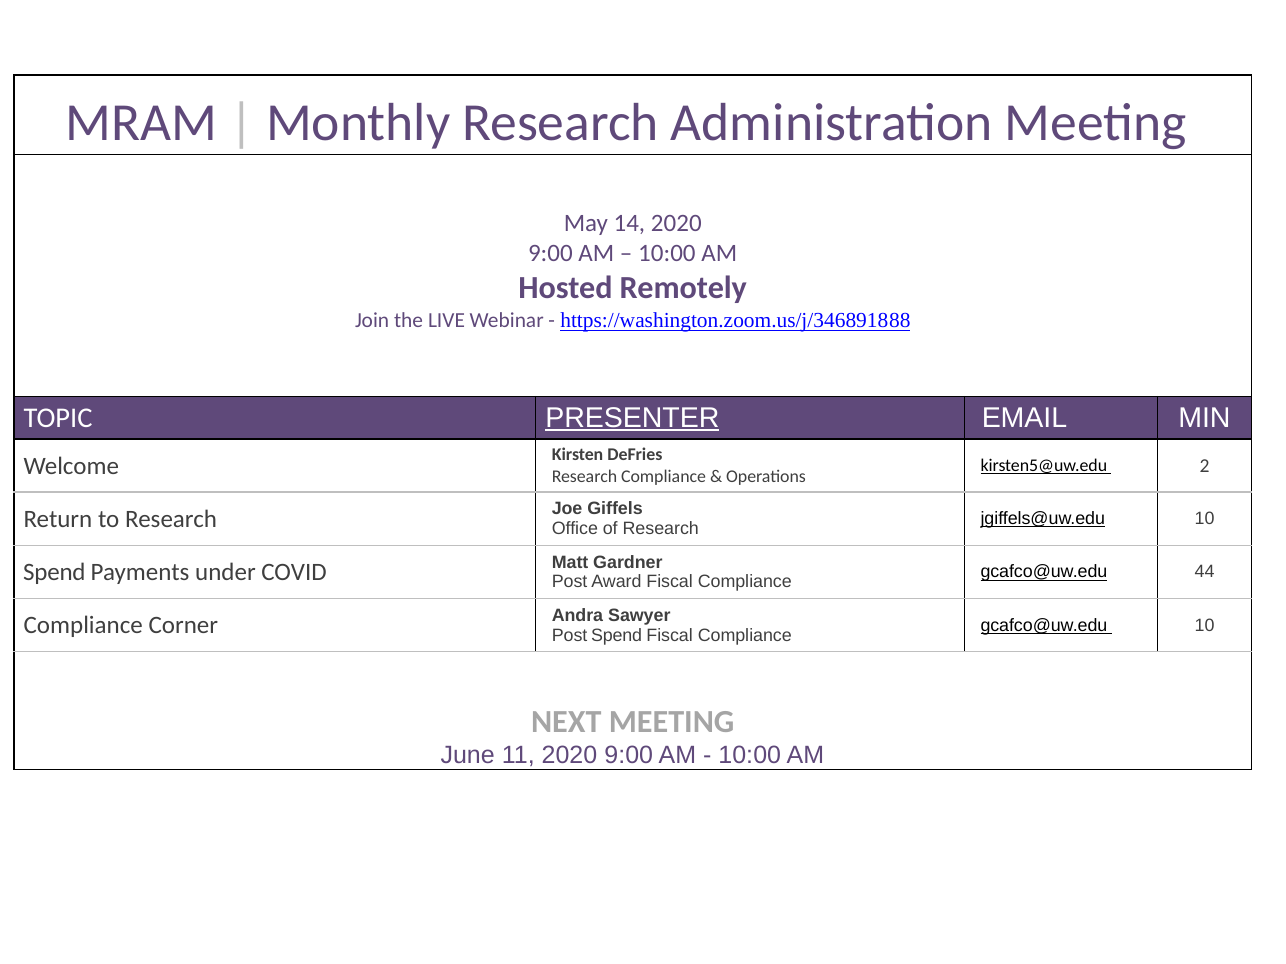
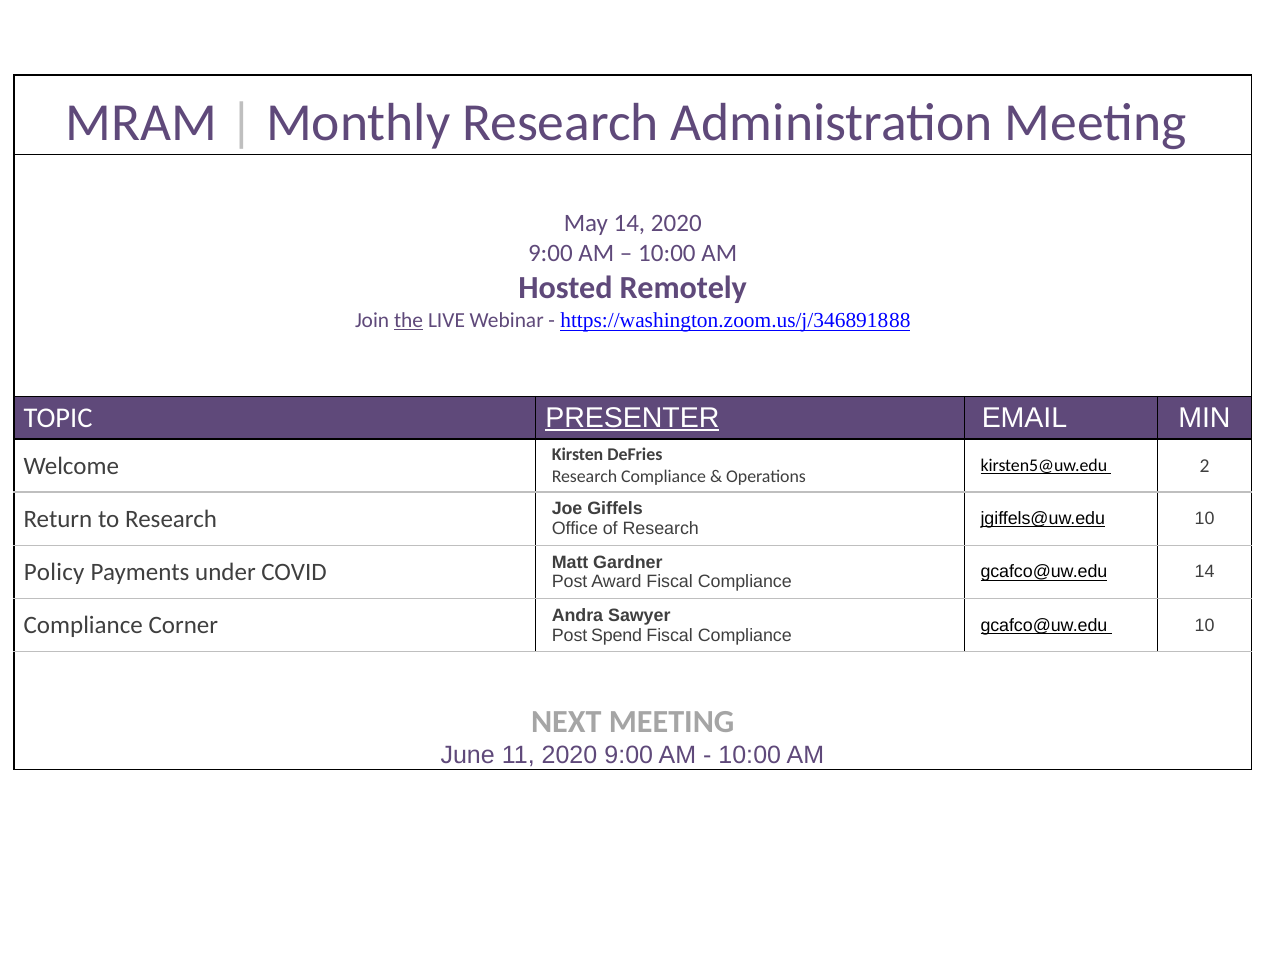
the underline: none -> present (409, 321)
Spend: Spend -> Policy (54, 573)
gcafco@uw.edu 44: 44 -> 14 (1205, 572)
